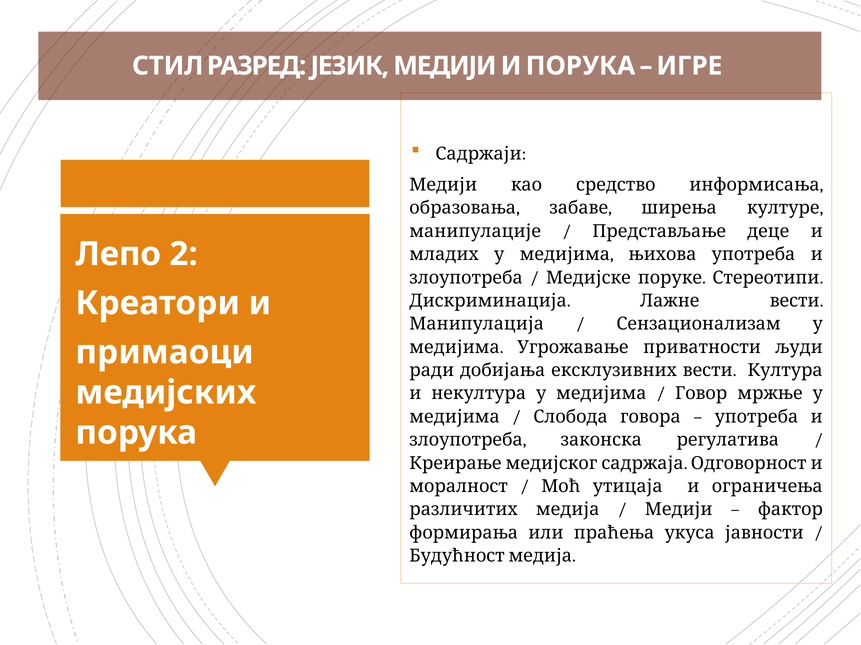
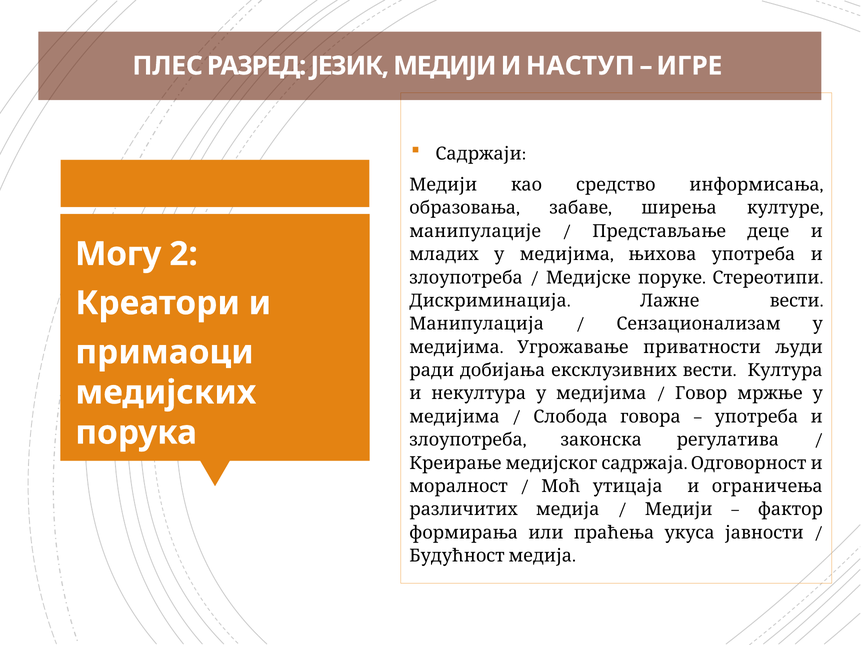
СТИЛ: СТИЛ -> ПЛЕС (168, 66)
И ПОРУКА: ПОРУКА -> НАСТУП (580, 66)
Лепо: Лепо -> Могу (118, 254)
